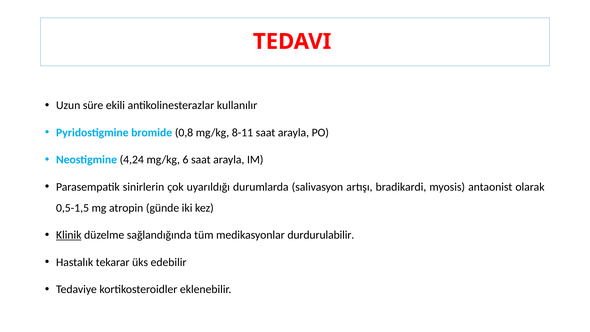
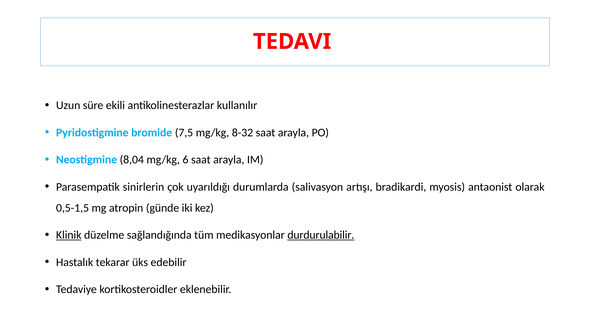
0,8: 0,8 -> 7,5 (184, 133)
8-11: 8-11 -> 8-32 (242, 133)
4,24: 4,24 -> 8,04 (132, 160)
durdurulabilir underline: none -> present (321, 235)
